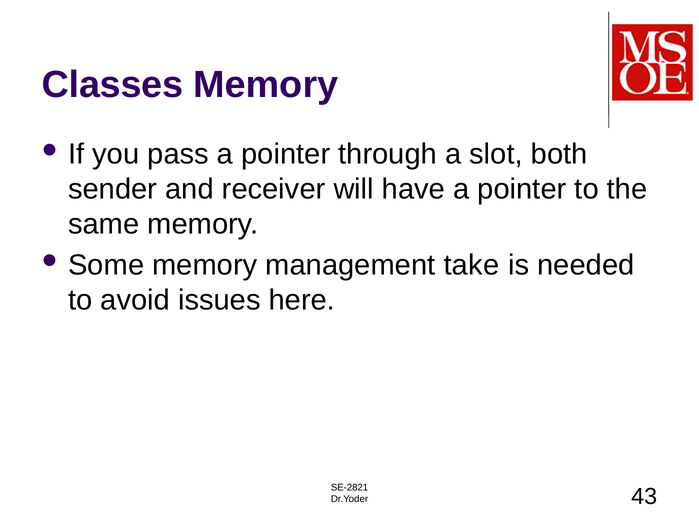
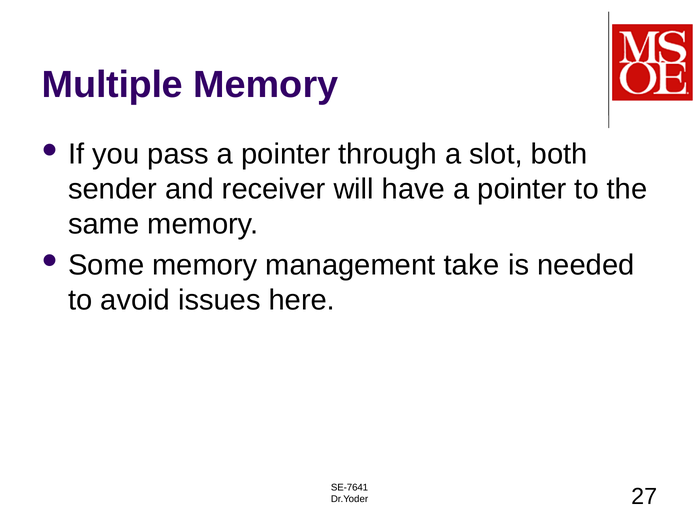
Classes: Classes -> Multiple (112, 85)
SE-2821: SE-2821 -> SE-7641 (350, 488)
43: 43 -> 27 (644, 497)
